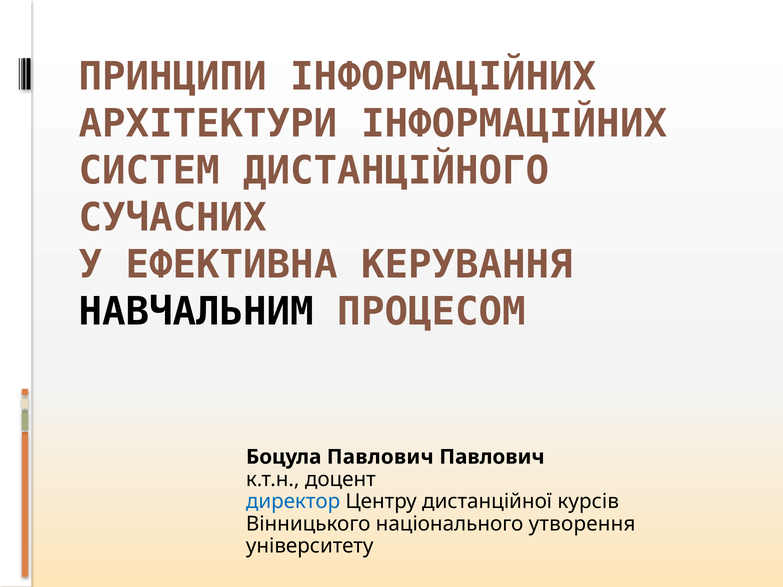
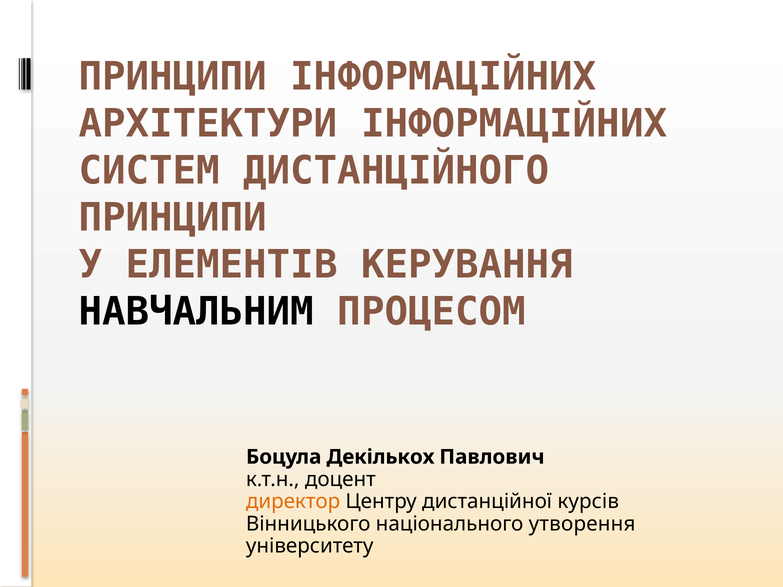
СУЧАСНИХ: СУЧАСНИХ -> ПРИНЦИПИ (173, 218)
ЕФЕКТИВНА: ЕФЕКТИВНА -> ЕЛЕМЕНТІВ (232, 265)
Боцула Павлович: Павлович -> Декількох (380, 457)
директор colour: blue -> orange (293, 502)
